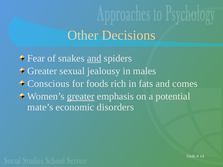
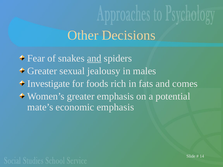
Conscious: Conscious -> Investigate (49, 84)
greater underline: present -> none (81, 97)
economic disorders: disorders -> emphasis (115, 107)
